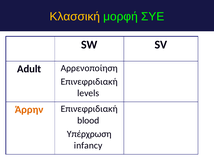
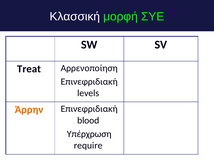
Κλασσική colour: yellow -> white (75, 17)
Adult: Adult -> Treat (29, 69)
infancy: infancy -> require (88, 146)
